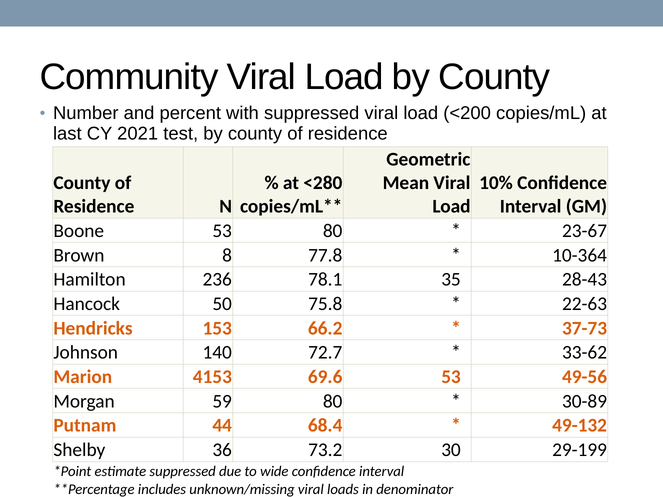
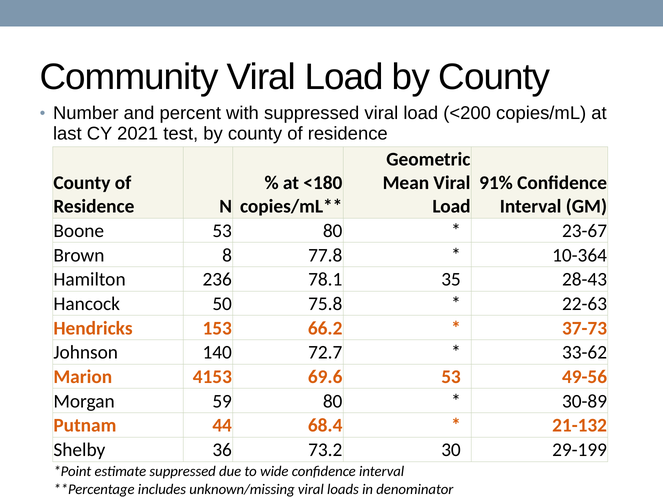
<280: <280 -> <180 (323, 183)
10%: 10% -> 91% (496, 183)
49-132: 49-132 -> 21-132 (580, 426)
